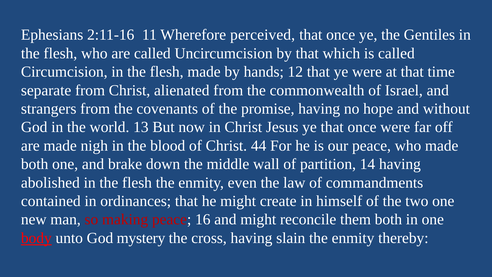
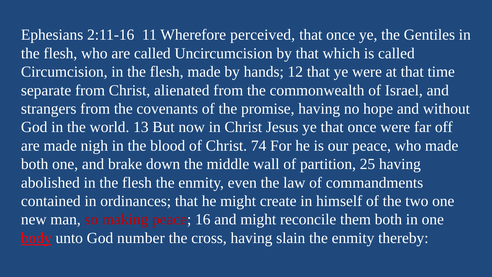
44: 44 -> 74 (259, 146)
14: 14 -> 25 (367, 164)
mystery: mystery -> number (141, 238)
